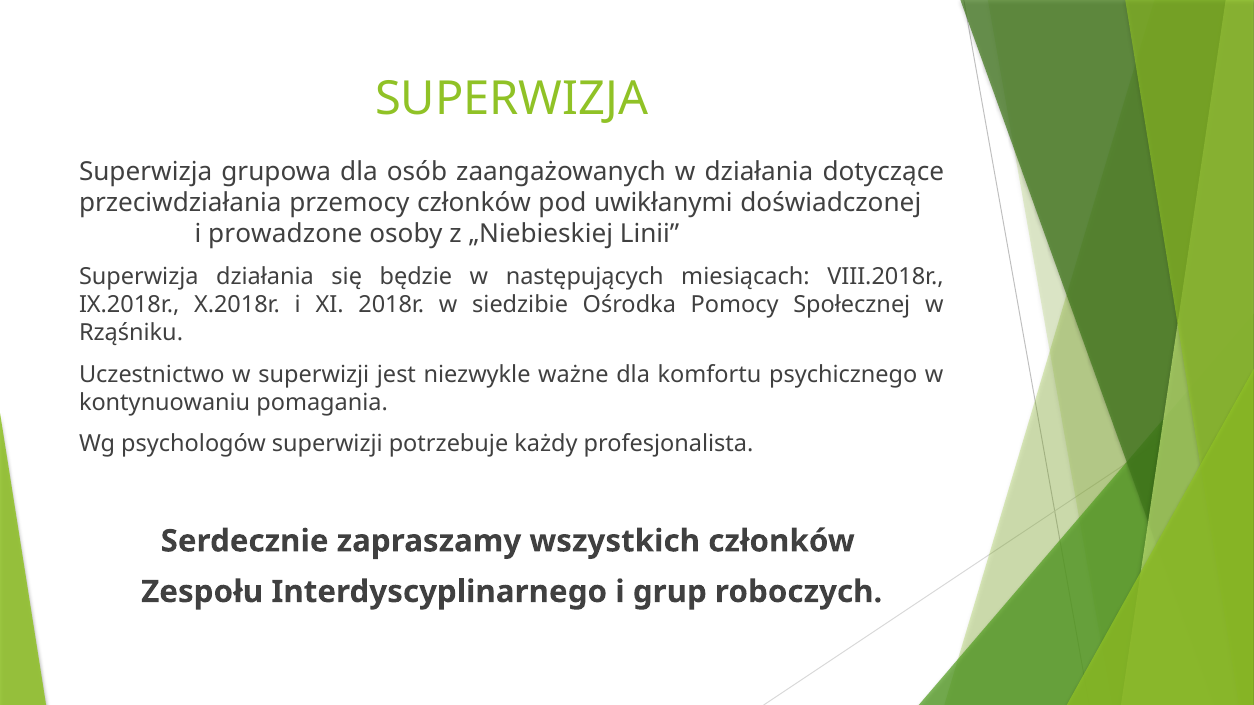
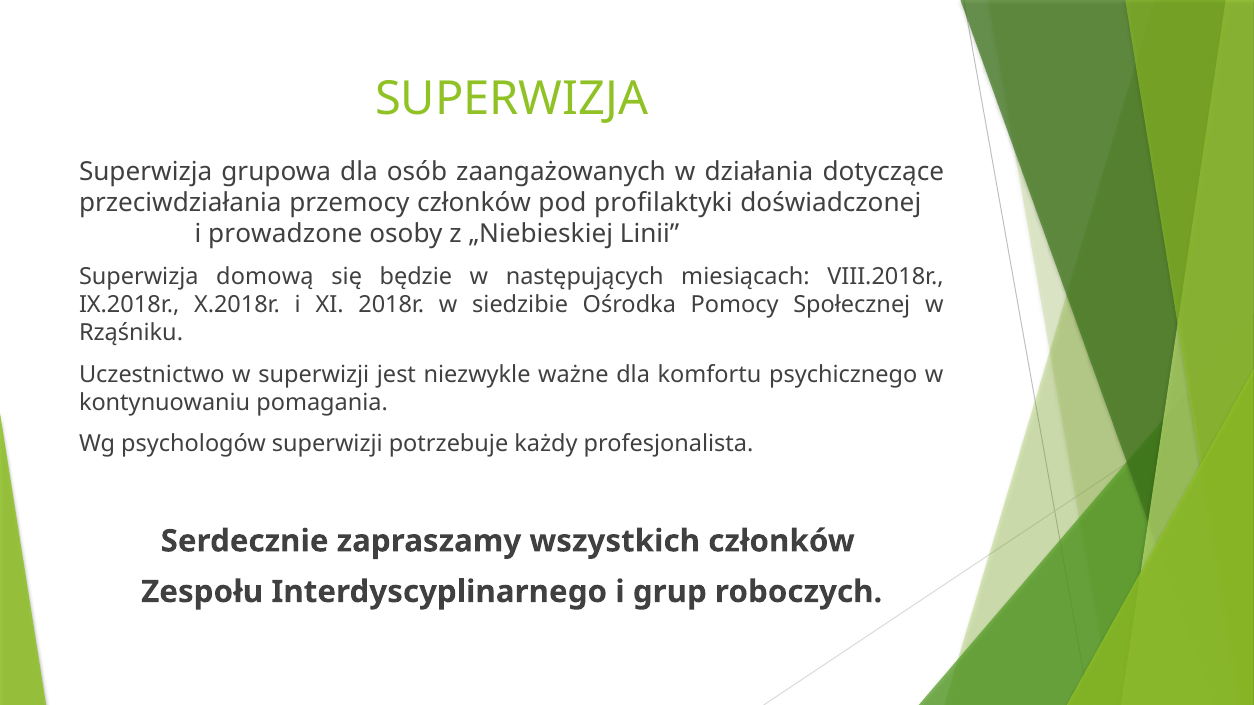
uwikłanymi: uwikłanymi -> profilaktyki (663, 203)
Superwizja działania: działania -> domową (265, 277)
